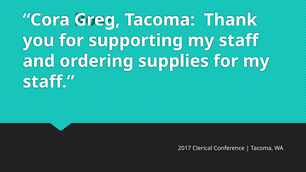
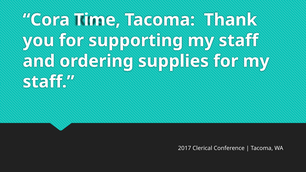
Greg: Greg -> Time (97, 20)
